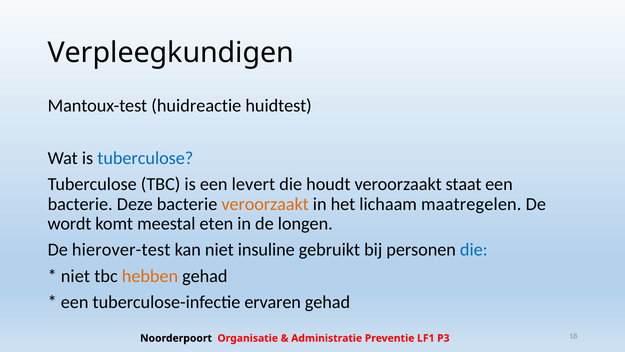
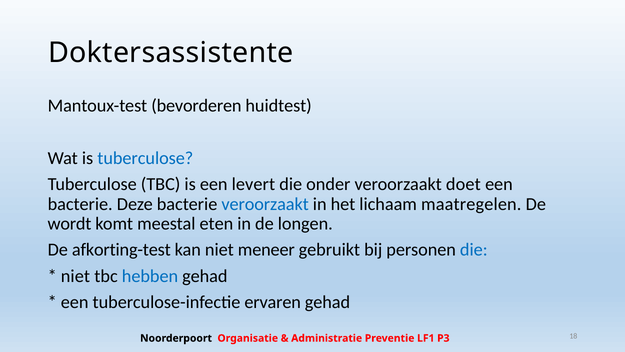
Verpleegkundigen: Verpleegkundigen -> Doktersassistente (171, 53)
huidreactie: huidreactie -> bevorderen (196, 106)
houdt: houdt -> onder (328, 184)
staat: staat -> doet (463, 184)
veroorzaakt colour: orange -> blue (265, 204)
hierover-test: hierover-test -> afkorting-test (121, 250)
insuline: insuline -> meneer (266, 250)
hebben colour: orange -> blue (150, 276)
